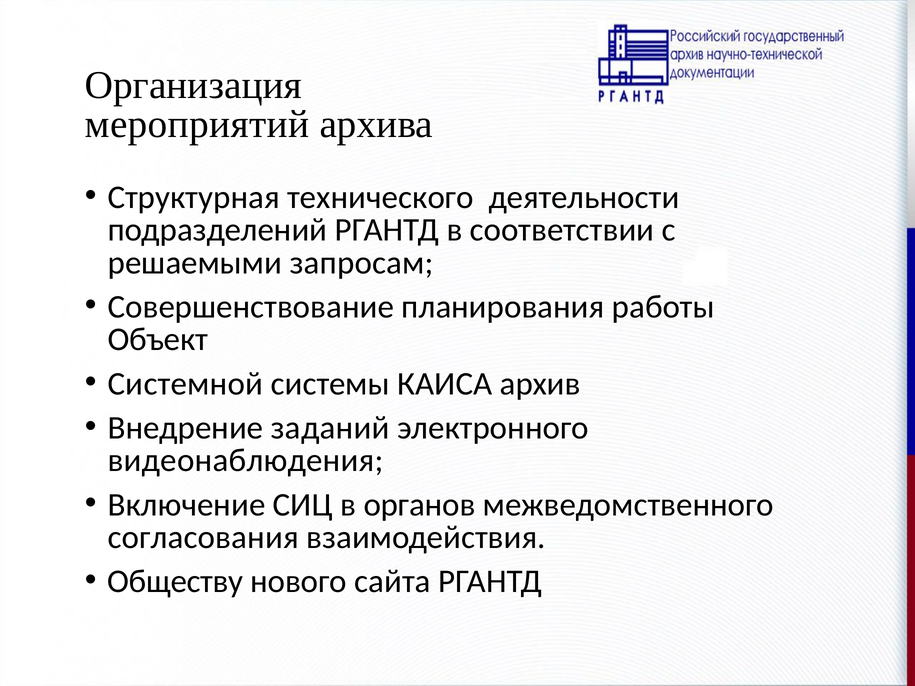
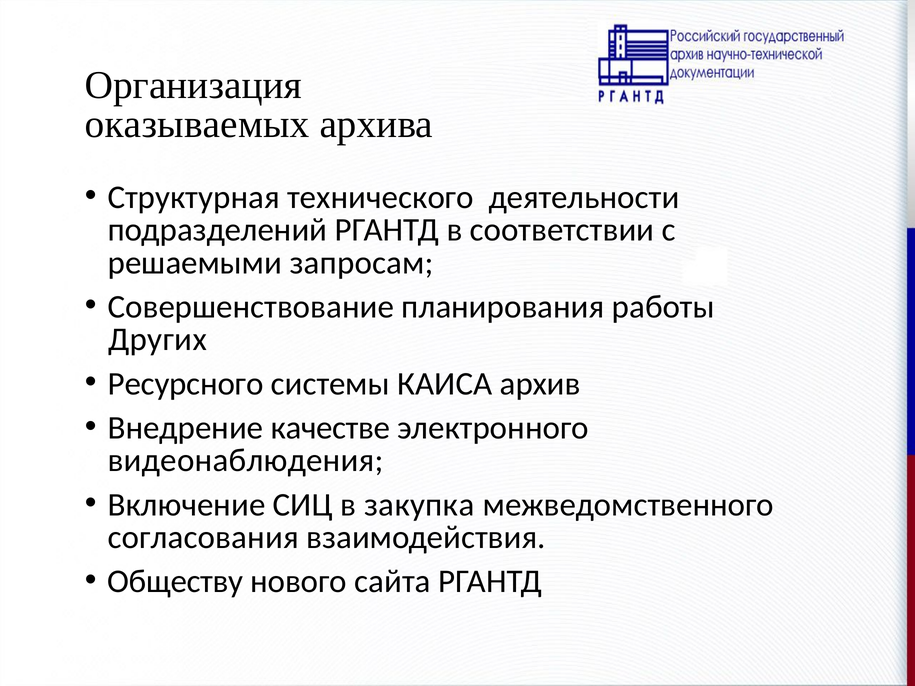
мероприятий: мероприятий -> оказываемых (197, 124)
Объект: Объект -> Других (157, 340)
Системной: Системной -> Ресурсного (186, 384)
заданий: заданий -> качестве (330, 428)
органов: органов -> закупка (419, 505)
